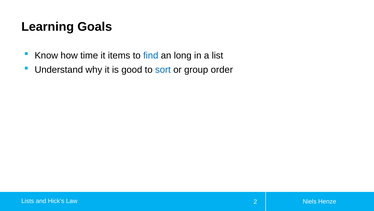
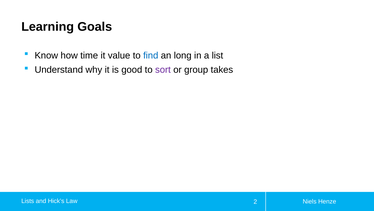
items: items -> value (119, 55)
sort colour: blue -> purple (163, 70)
order: order -> takes (222, 70)
